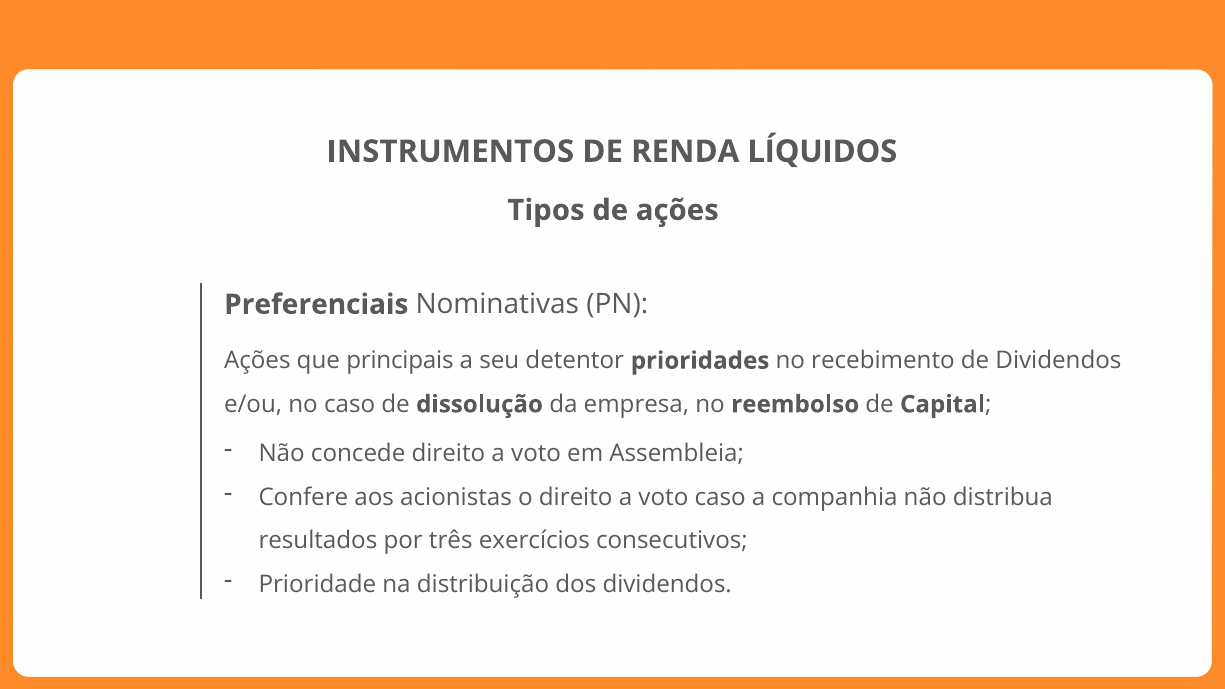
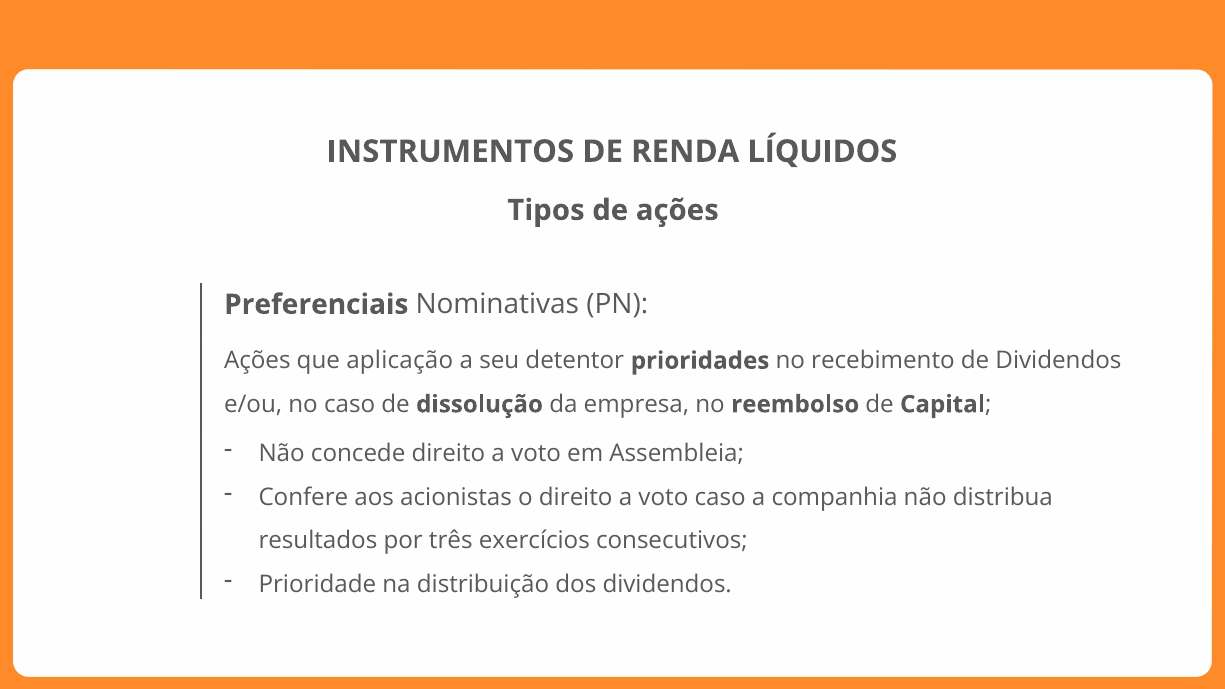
principais: principais -> aplicação (400, 361)
